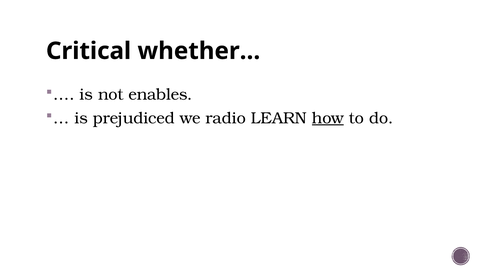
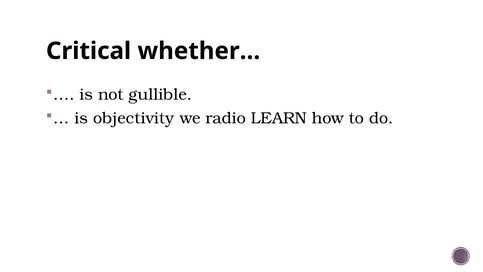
enables: enables -> gullible (160, 94)
prejudiced: prejudiced -> objectivity (134, 118)
how underline: present -> none (328, 118)
